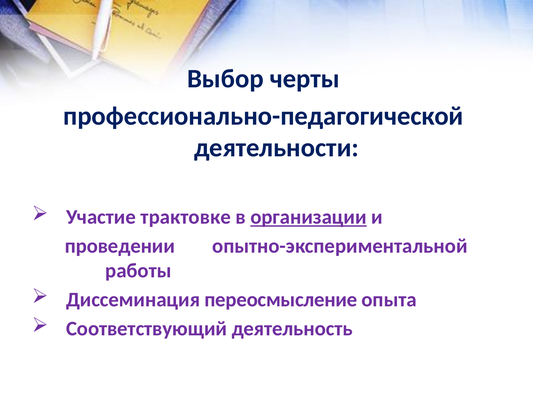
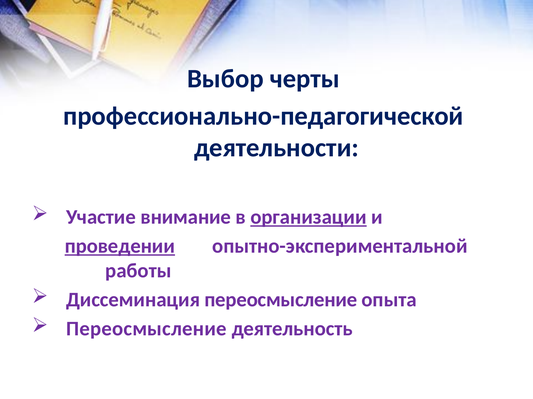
трактовке: трактовке -> внимание (186, 218)
проведении underline: none -> present (120, 247)
Соответствующий: Соответствующий -> Переосмысление (146, 329)
